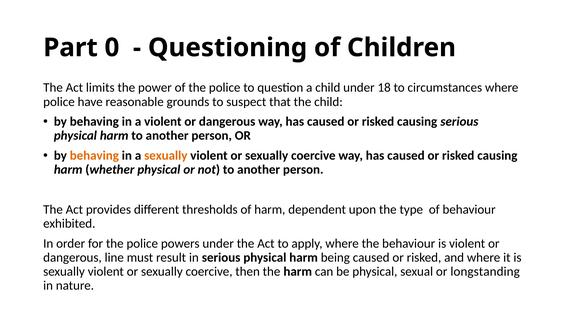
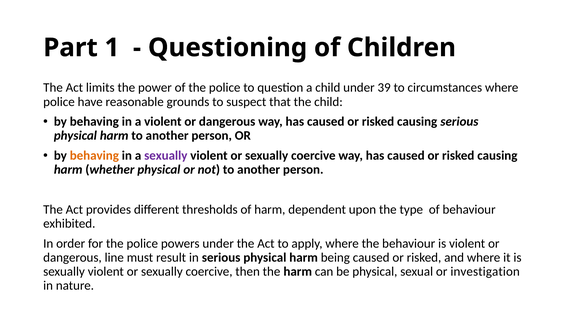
0: 0 -> 1 (112, 48)
18: 18 -> 39 (384, 88)
sexually colour: orange -> purple (166, 156)
longstanding: longstanding -> investigation (485, 272)
